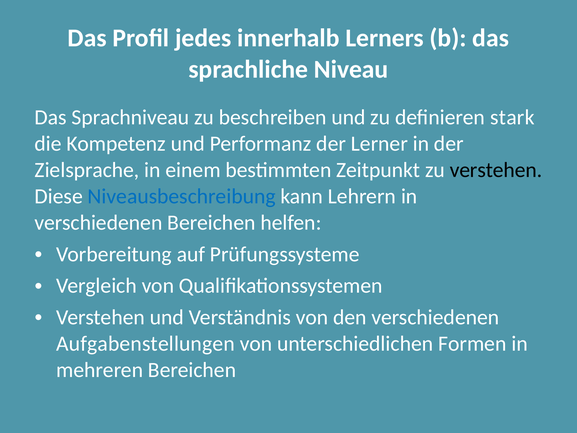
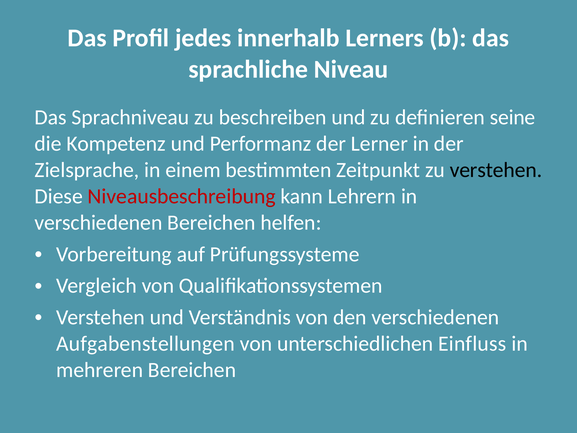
stark: stark -> seine (513, 117)
Niveausbeschreibung colour: blue -> red (182, 196)
Formen: Formen -> Einfluss (472, 344)
